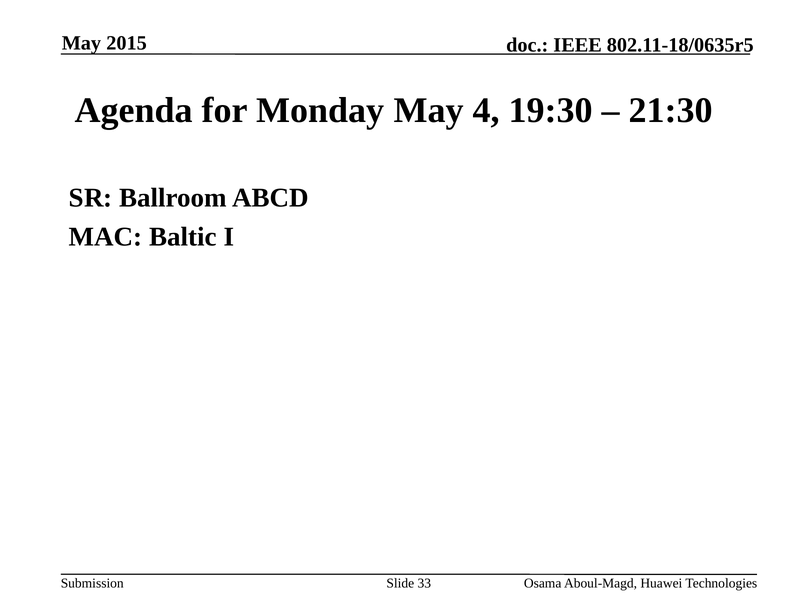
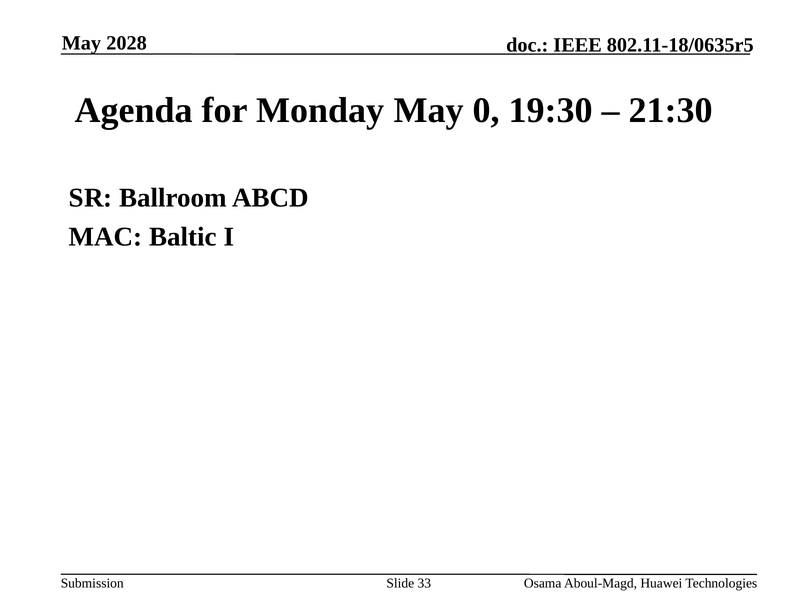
2015: 2015 -> 2028 (127, 43)
4: 4 -> 0 (486, 111)
